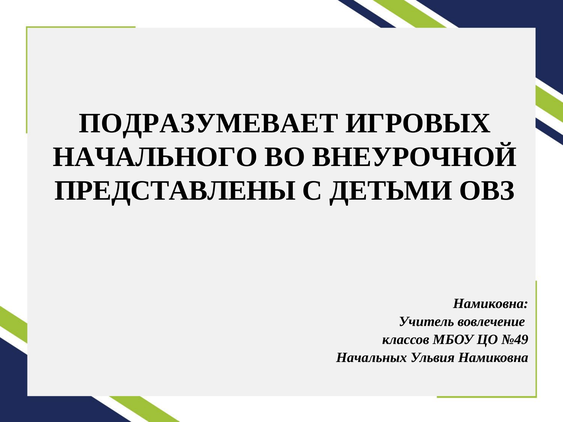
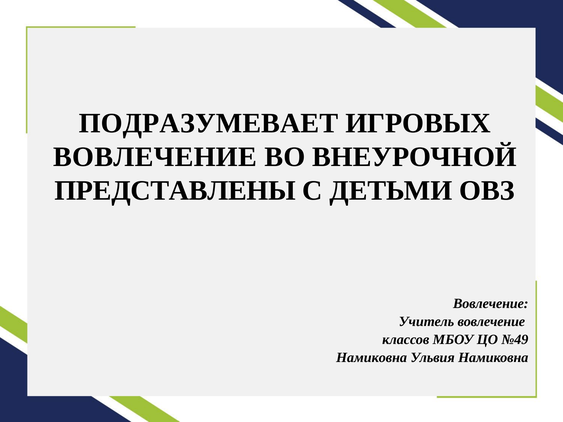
НАЧАЛЬНОГО: НАЧАЛЬНОГО -> ВОВЛЕЧЕНИЕ (155, 157)
Намиковна: Намиковна -> Вовлечение (491, 304)
Начальных: Начальных -> Намиковна (372, 358)
